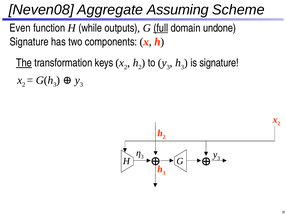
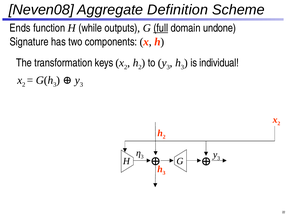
Assuming: Assuming -> Definition (178, 10)
Even: Even -> Ends (20, 28)
The underline: present -> none (24, 63)
is signature: signature -> individual (219, 63)
